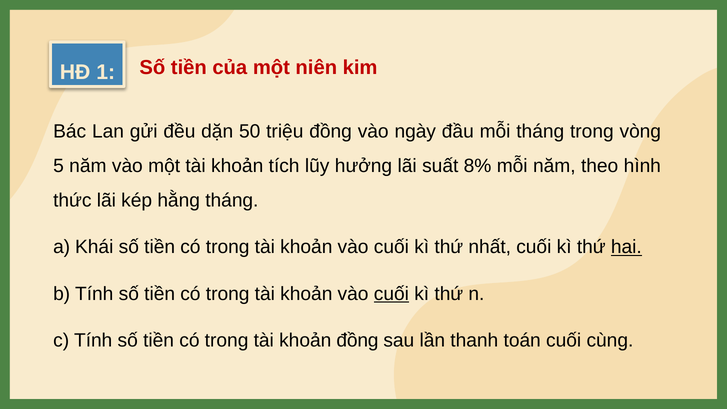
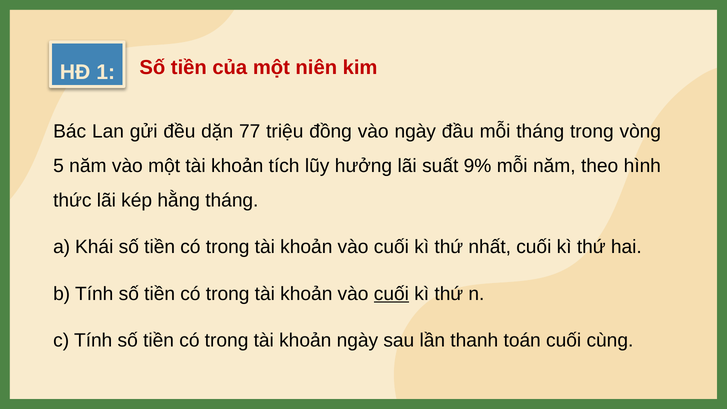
50: 50 -> 77 (250, 131)
8%: 8% -> 9% (478, 166)
hai underline: present -> none (626, 247)
khoản đồng: đồng -> ngày (357, 340)
